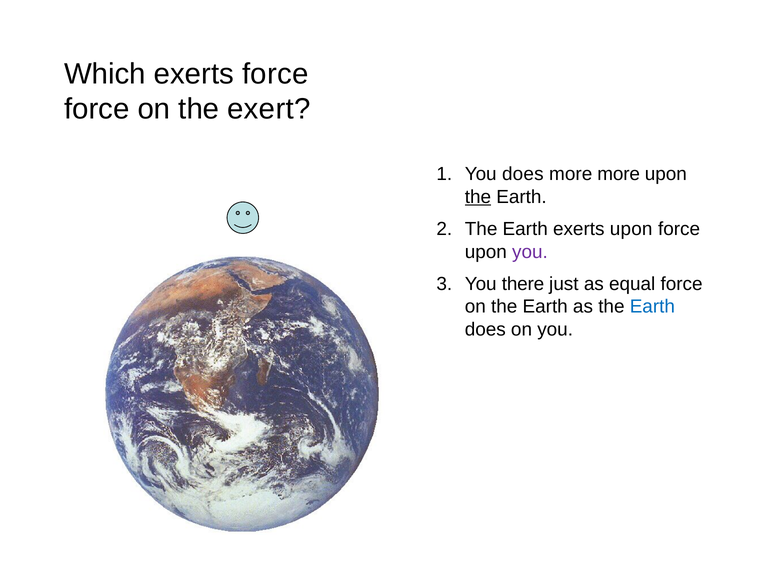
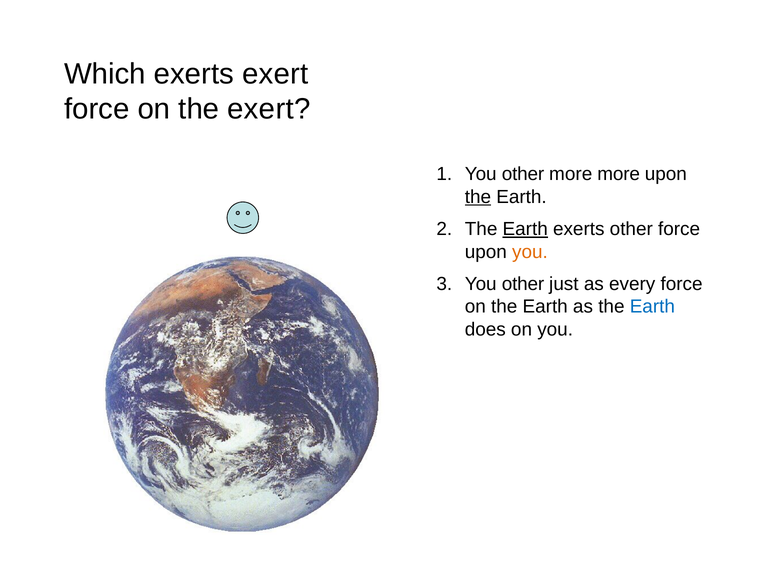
exerts force: force -> exert (275, 74)
does: does -> other (523, 174)
Earth underline: none -> present (525, 229)
exerts upon: upon -> other (631, 229)
you colour: purple -> orange (530, 252)
there: there -> other (523, 284)
equal: equal -> every (632, 284)
